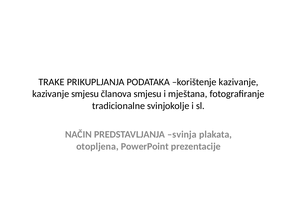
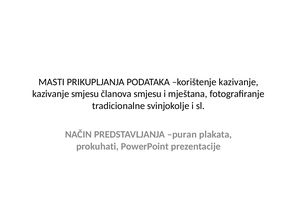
TRAKE: TRAKE -> MASTI (51, 82)
svinja: svinja -> puran (182, 134)
otopljena: otopljena -> prokuhati (97, 146)
